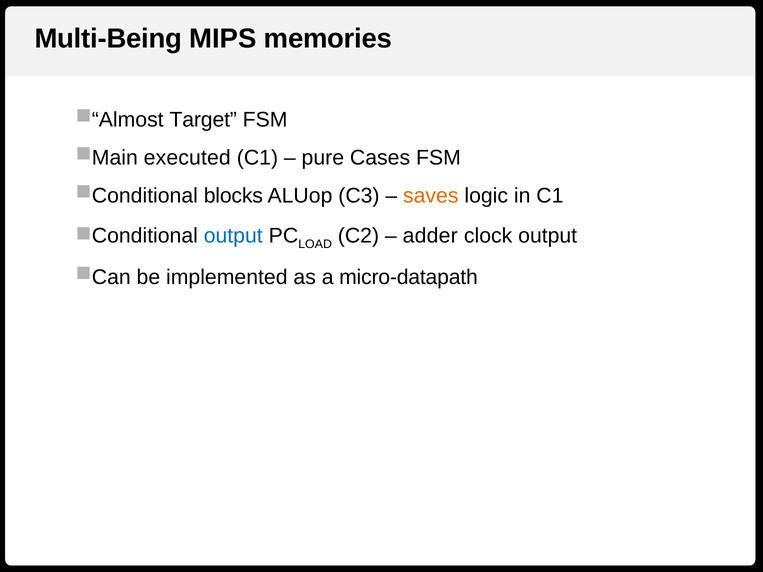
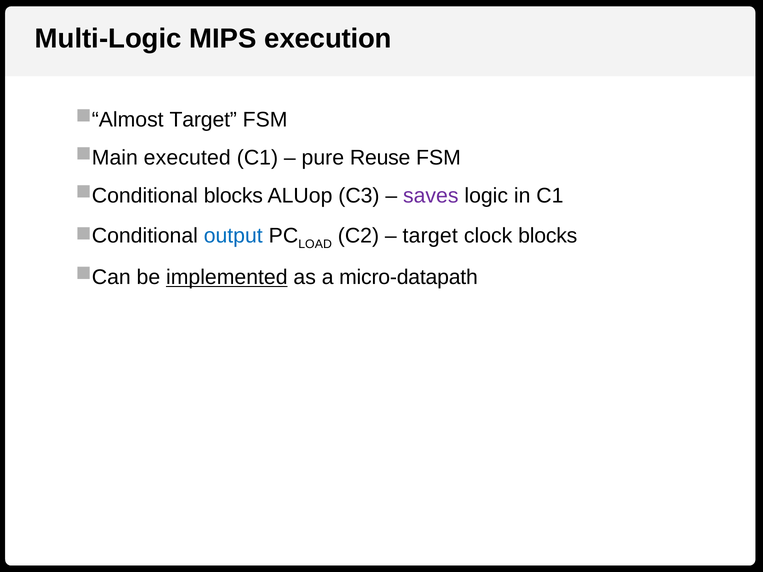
Multi-Being: Multi-Being -> Multi-Logic (108, 39)
memories: memories -> execution (328, 39)
Cases: Cases -> Reuse (380, 158)
saves colour: orange -> purple (431, 196)
adder: adder -> target (430, 236)
clock output: output -> blocks (548, 236)
implemented underline: none -> present (227, 277)
